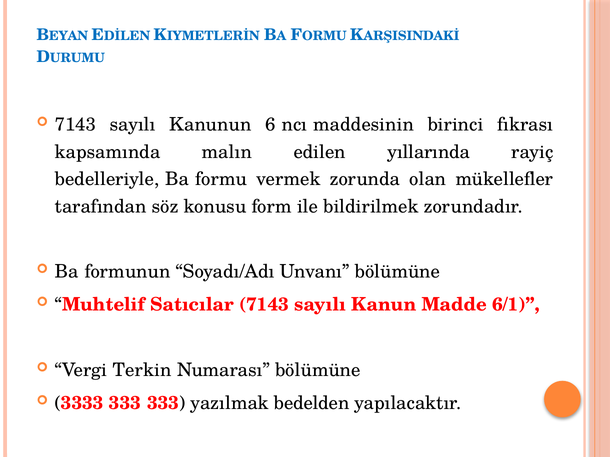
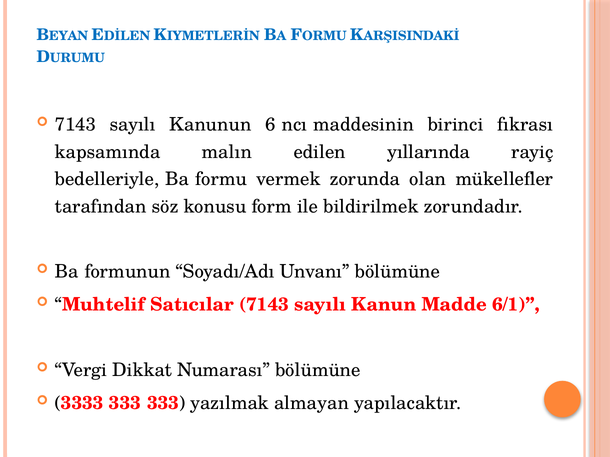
Terkin: Terkin -> Dikkat (142, 370)
bedelden: bedelden -> almayan (312, 404)
